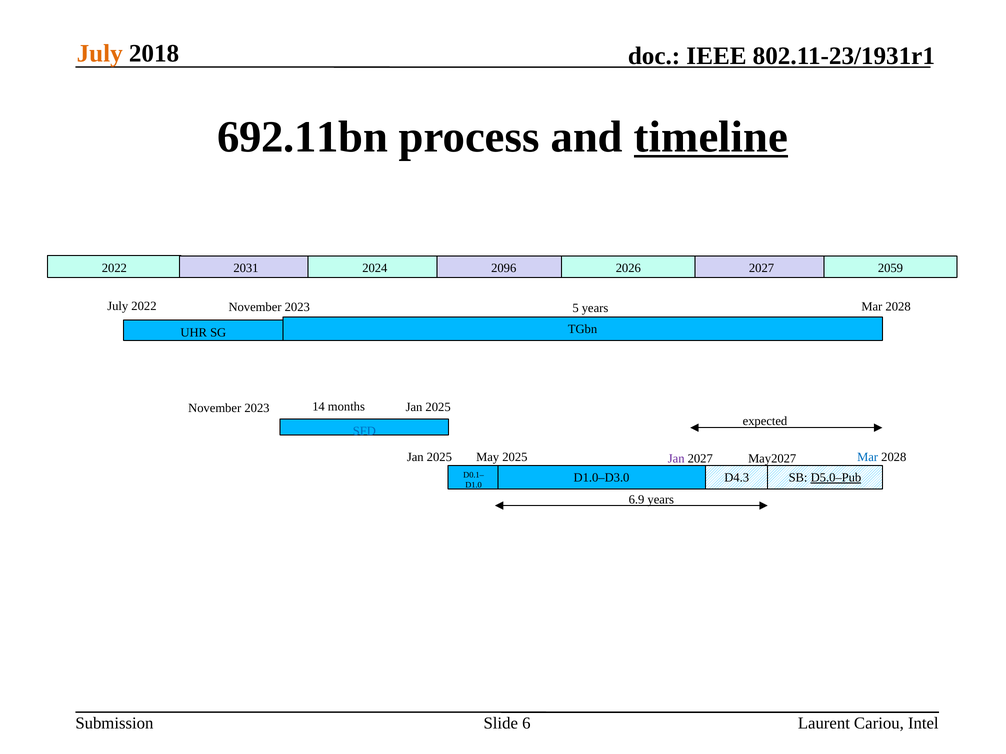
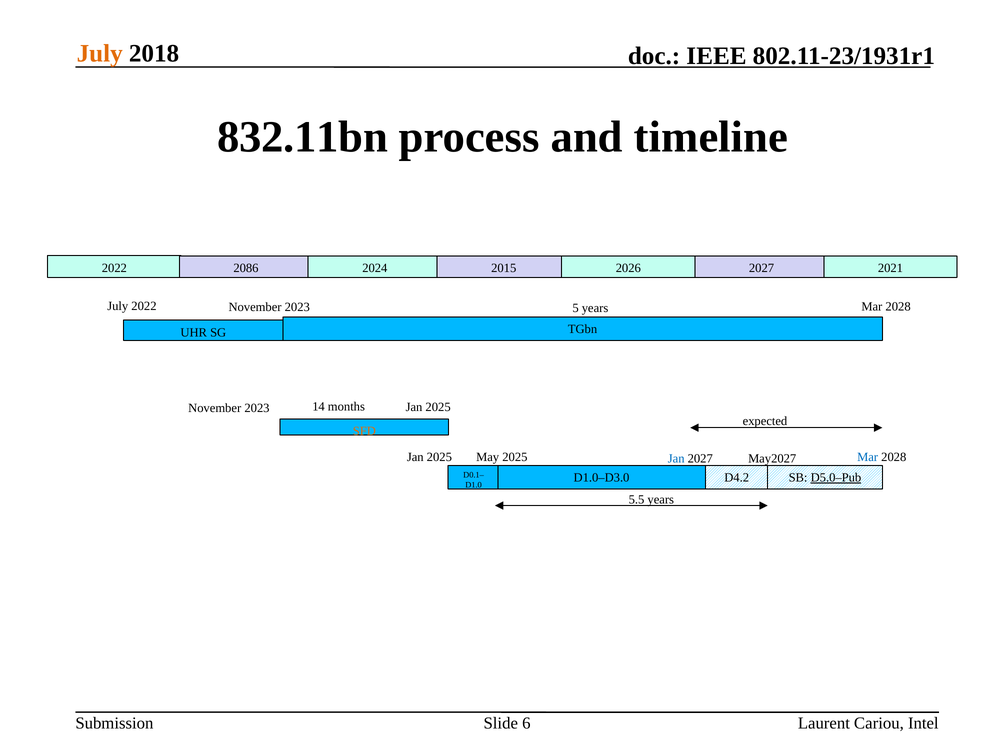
692.11bn: 692.11bn -> 832.11bn (303, 137)
timeline underline: present -> none (711, 137)
2031: 2031 -> 2086 (246, 268)
2096: 2096 -> 2015 (504, 268)
2059: 2059 -> 2021 (890, 268)
SFD colour: blue -> orange (364, 431)
Jan colour: purple -> blue (676, 459)
D4.3: D4.3 -> D4.2 (737, 478)
6.9: 6.9 -> 5.5 (637, 500)
